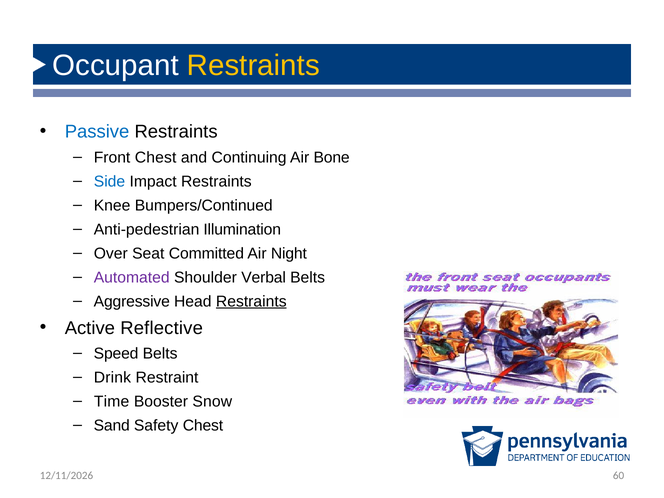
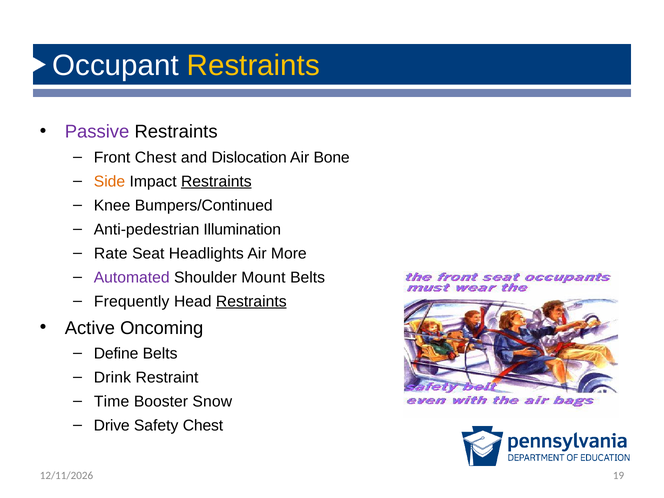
Passive colour: blue -> purple (97, 132)
Continuing: Continuing -> Dislocation (249, 157)
Side colour: blue -> orange (109, 181)
Restraints underline: none -> present (216, 181)
Over: Over -> Rate (111, 253)
Committed: Committed -> Headlights (206, 253)
Night: Night -> More (289, 253)
Verbal: Verbal -> Mount (263, 277)
Aggressive: Aggressive -> Frequently (132, 301)
Reflective: Reflective -> Oncoming (162, 328)
Speed: Speed -> Define (116, 353)
Sand: Sand -> Drive (112, 425)
60: 60 -> 19 (619, 475)
